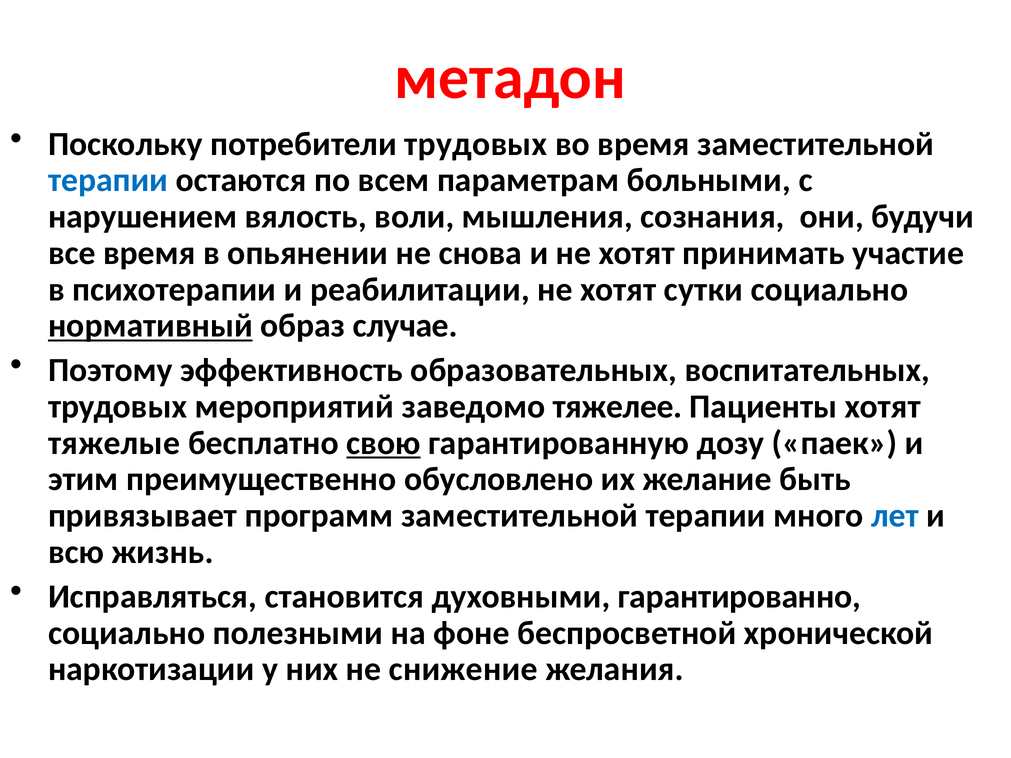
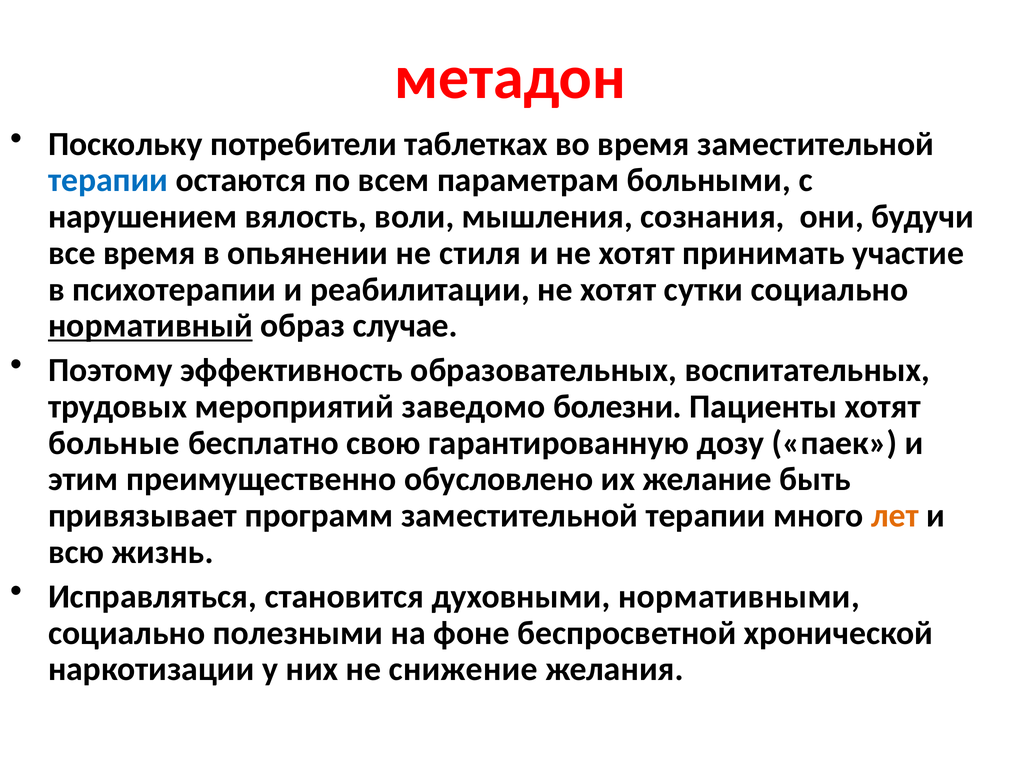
потребители трудовых: трудовых -> таблетках (476, 144)
снова: снова -> стиля (480, 253)
тяжелее: тяжелее -> болезни (617, 407)
тяжелые: тяжелые -> больные (114, 443)
свою underline: present -> none (383, 443)
лет colour: blue -> orange (895, 516)
гарантированно: гарантированно -> нормативными (739, 597)
